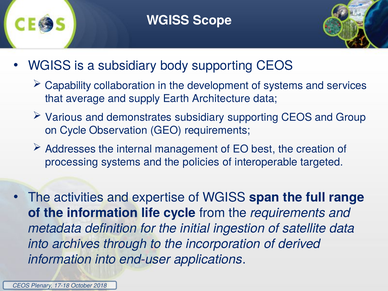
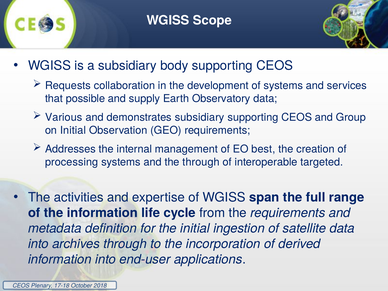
Capability: Capability -> Requests (68, 86)
average: average -> possible (85, 98)
Architecture: Architecture -> Observatory (221, 98)
on Cycle: Cycle -> Initial (73, 130)
the policies: policies -> through (201, 162)
